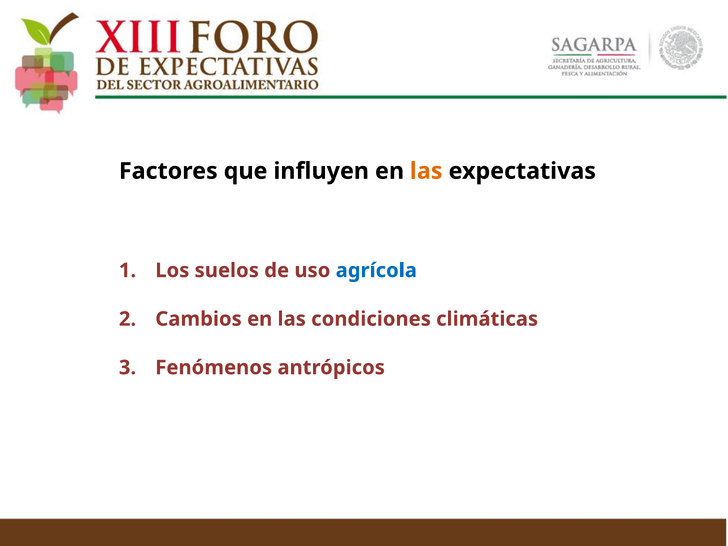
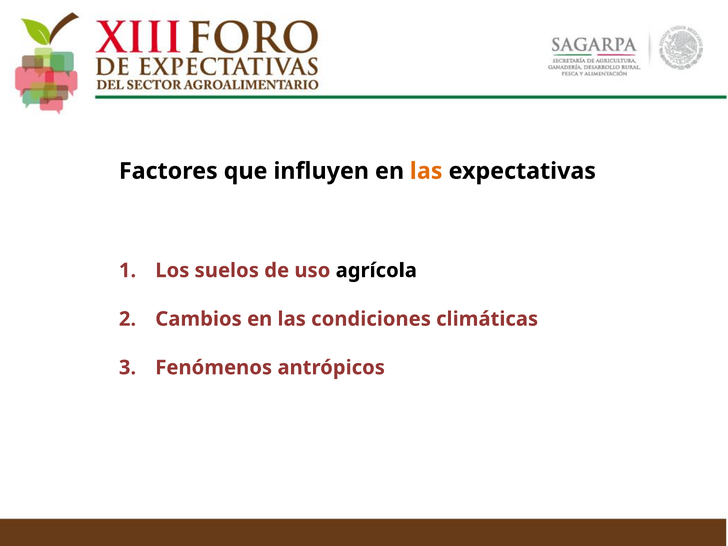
agrícola colour: blue -> black (376, 270)
